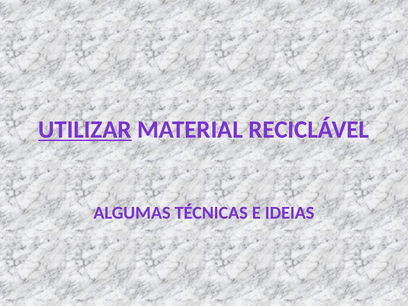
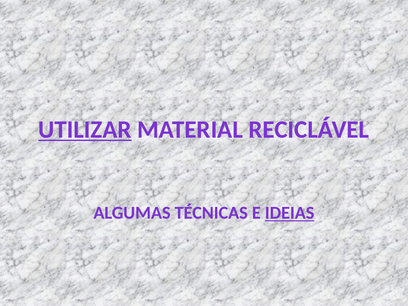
IDEIAS underline: none -> present (290, 213)
